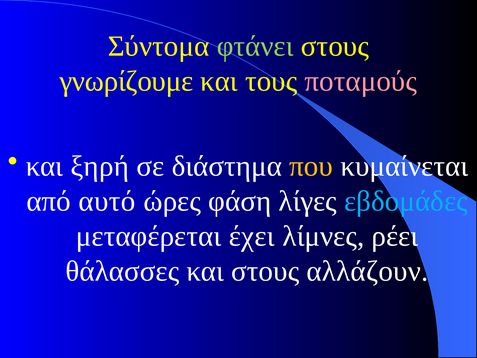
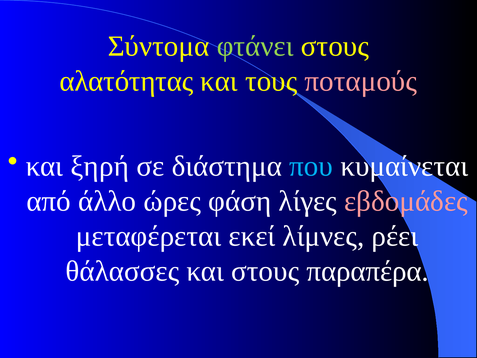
γνωρίζουμε: γνωρίζουμε -> αλατότητας (126, 81)
που colour: yellow -> light blue (311, 166)
αυτό: αυτό -> άλλο (107, 201)
εβδομάδες colour: light blue -> pink (406, 201)
έχει: έχει -> εκεί (252, 236)
αλλάζουν: αλλάζουν -> παραπέρα (368, 271)
